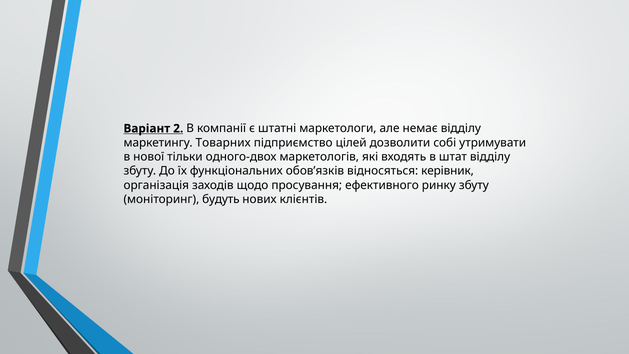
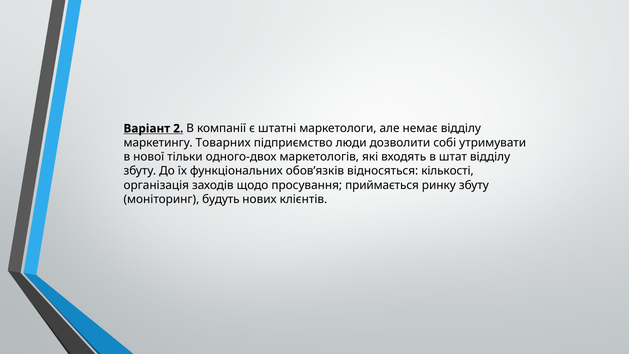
цілей: цілей -> люди (351, 143)
керівник: керівник -> кількості (447, 171)
ефективного: ефективного -> приймається (382, 185)
